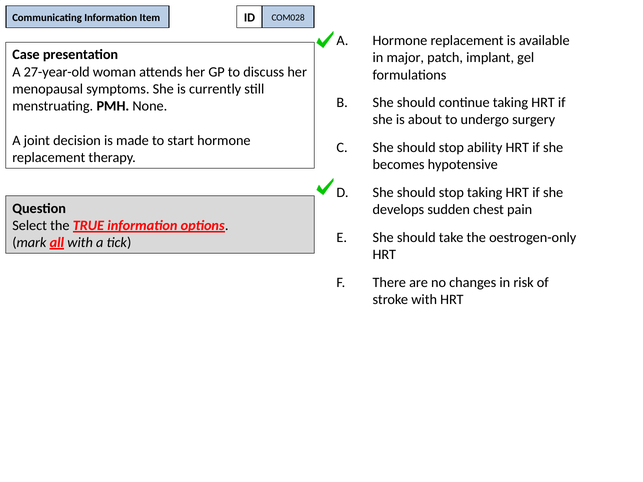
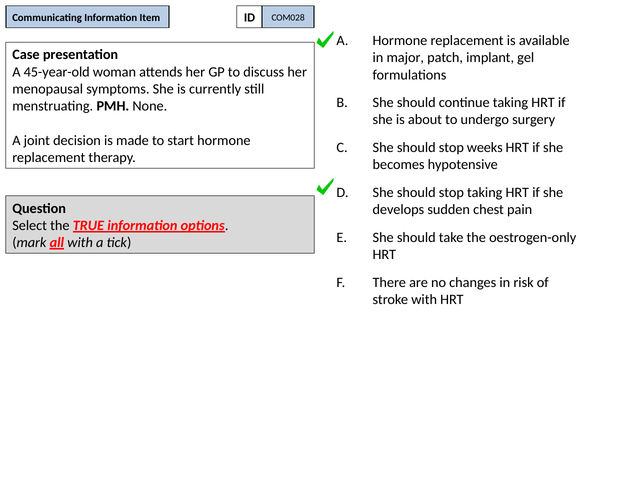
27-year-old: 27-year-old -> 45-year-old (57, 72)
ability: ability -> weeks (485, 148)
